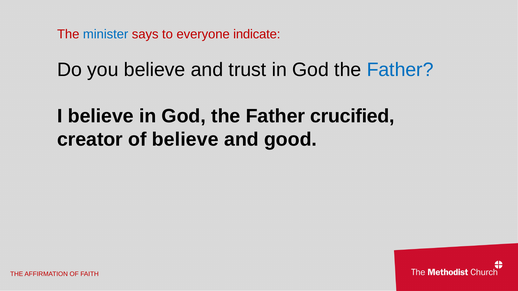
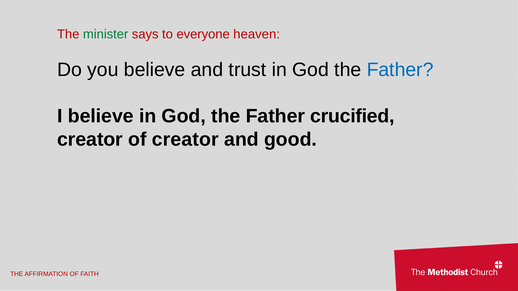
minister colour: blue -> green (106, 34)
indicate: indicate -> heaven (257, 34)
of believe: believe -> creator (185, 140)
